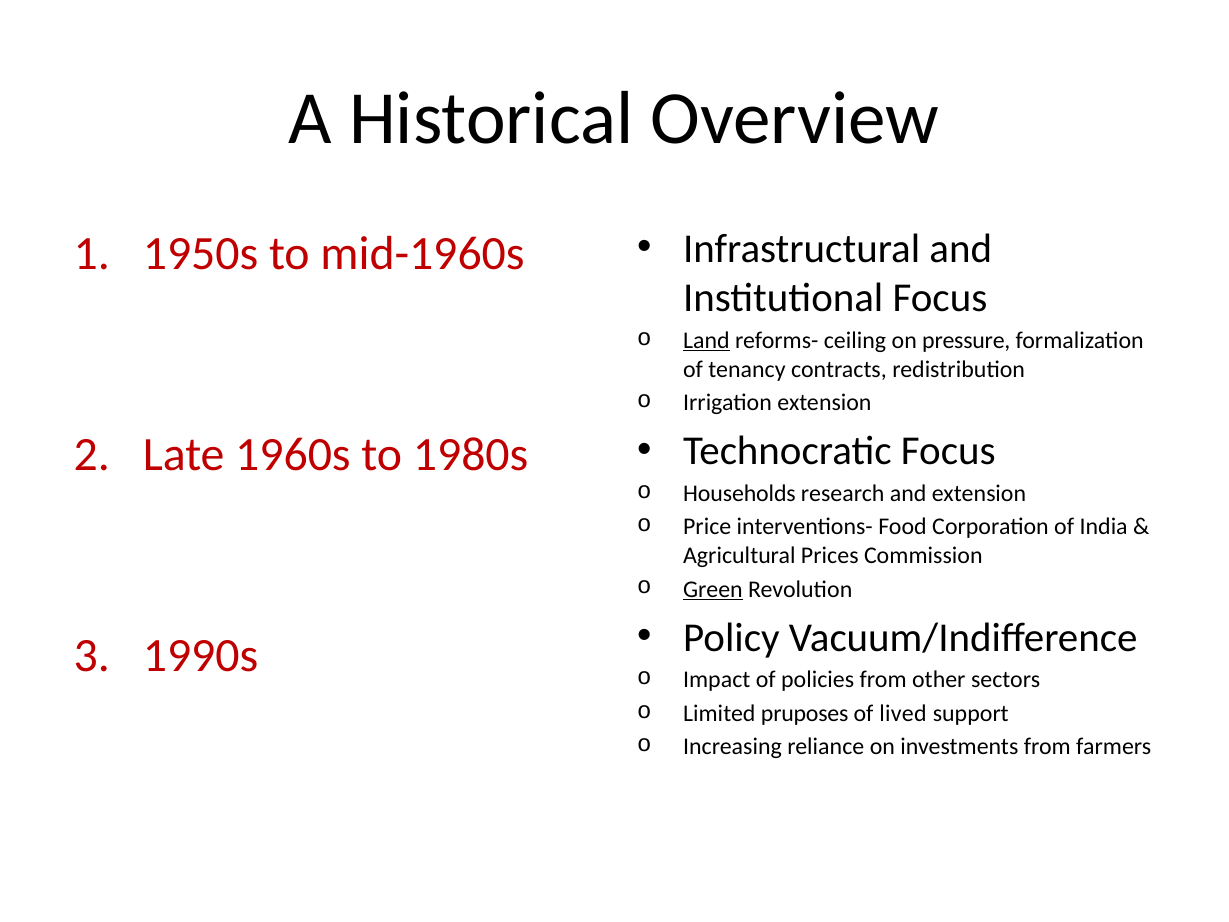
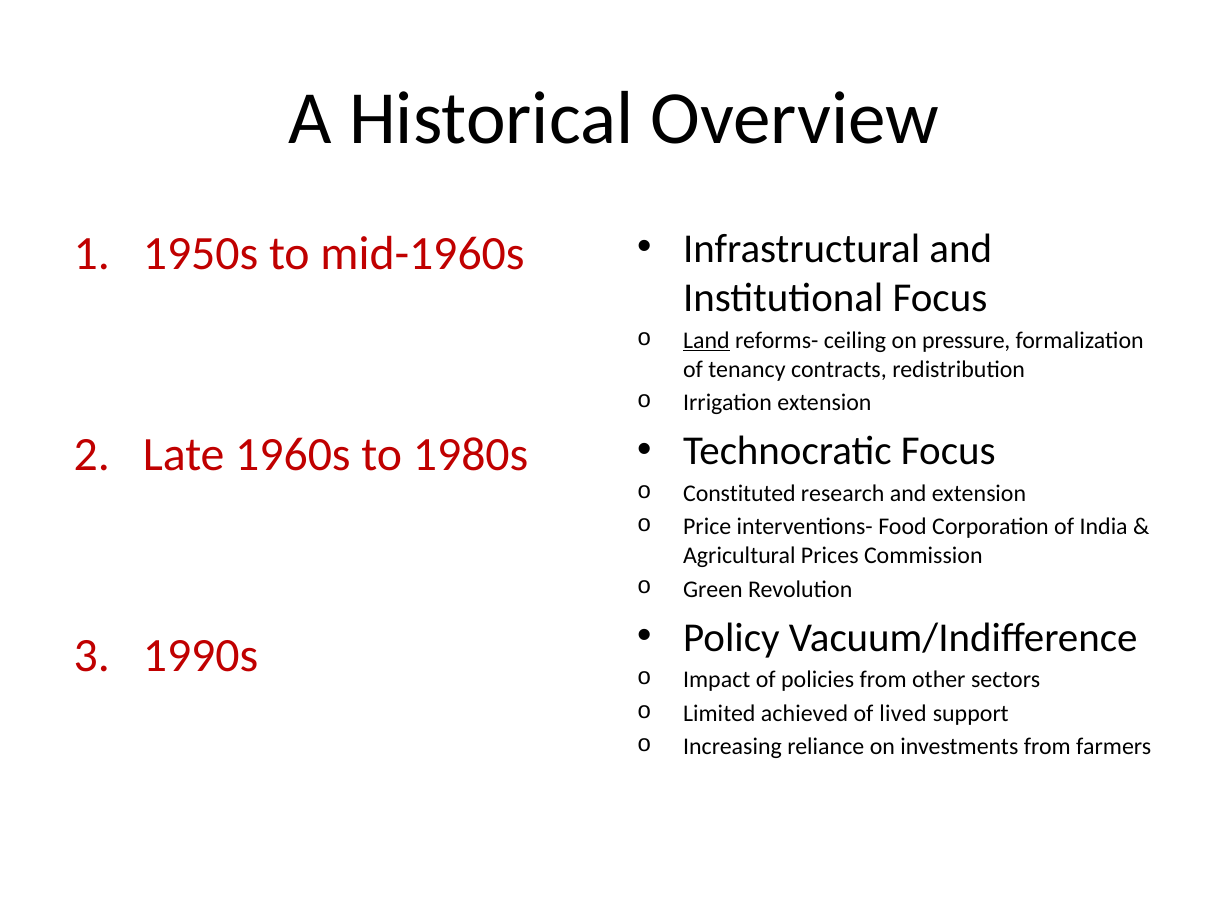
Households: Households -> Constituted (739, 493)
Green underline: present -> none (713, 589)
pruposes: pruposes -> achieved (805, 713)
